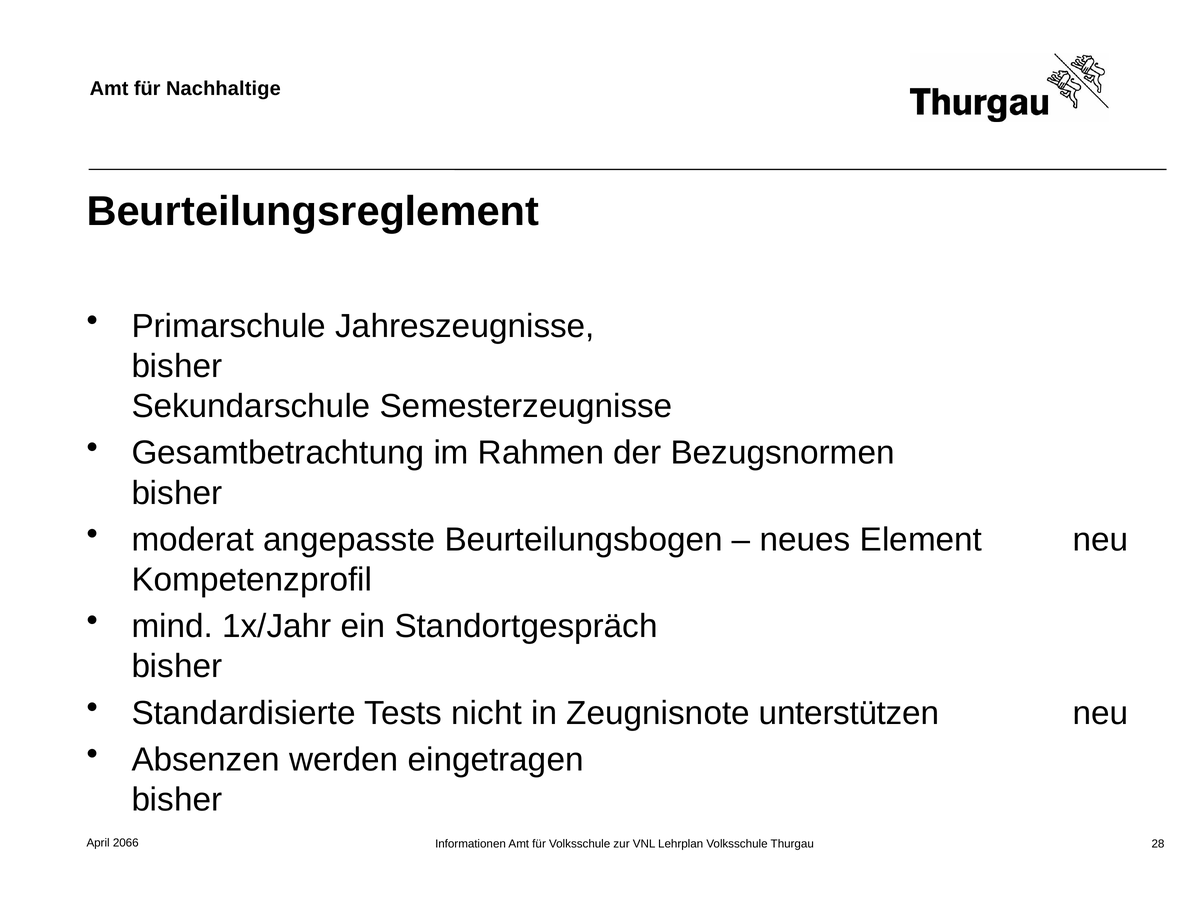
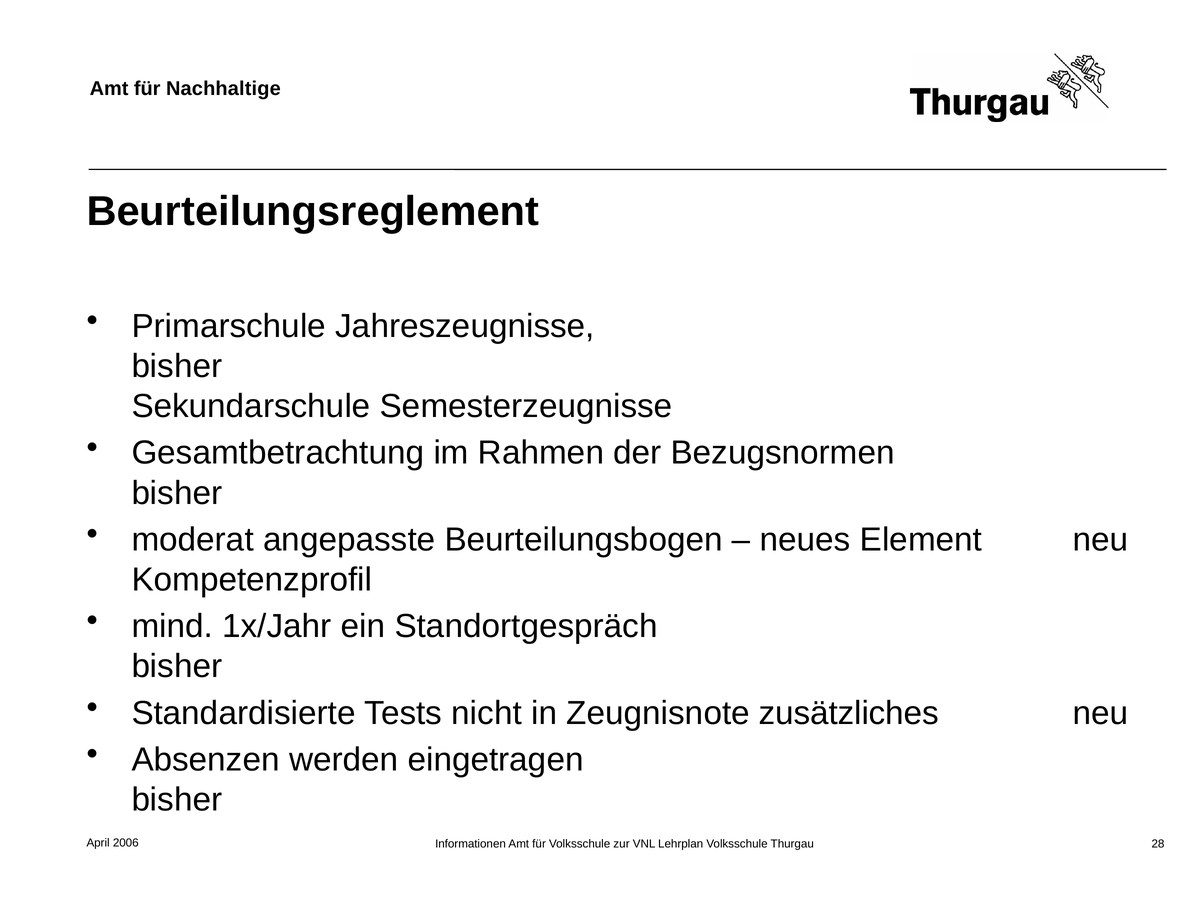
unterstützen: unterstützen -> zusätzliches (849, 712)
2066: 2066 -> 2006 (126, 842)
